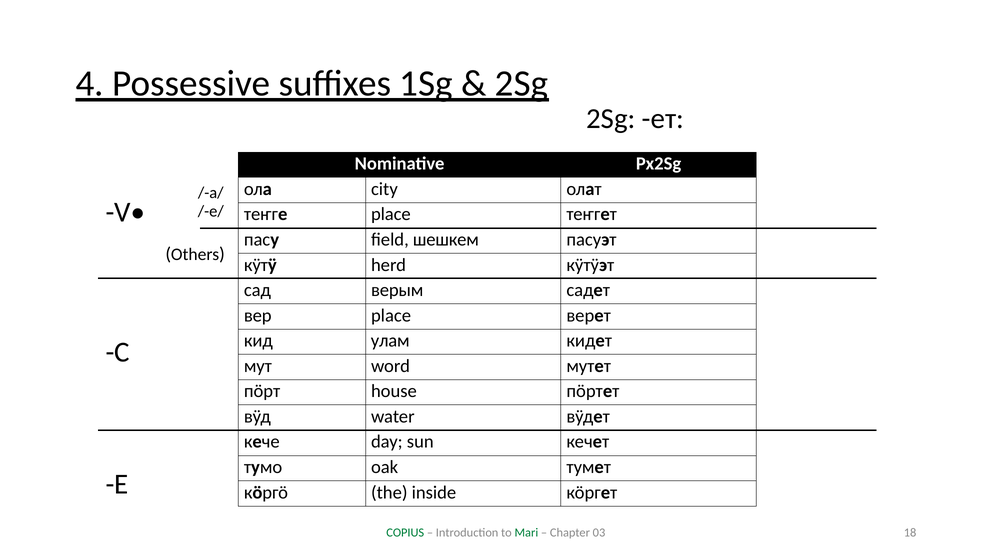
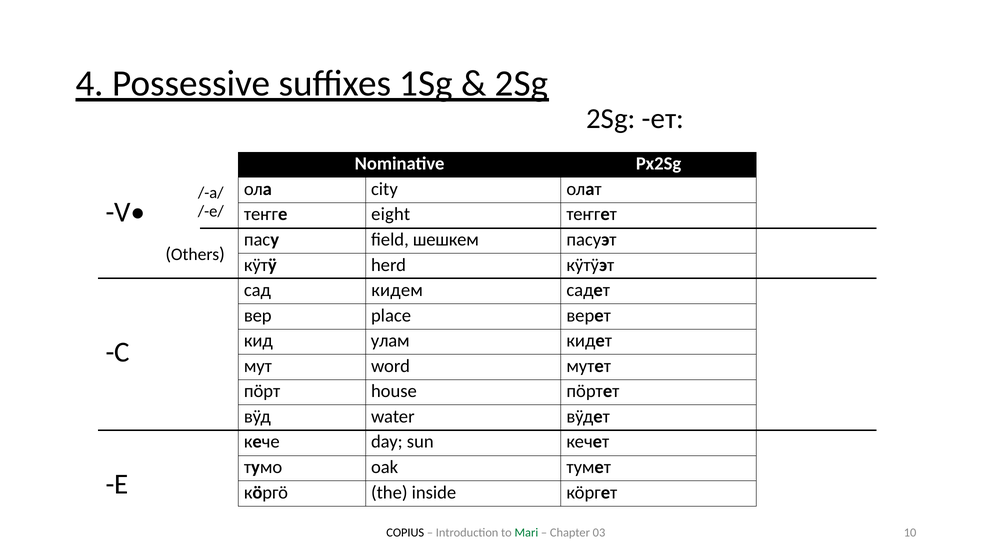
теҥге place: place -> eight (391, 214)
верым: верым -> кидем (397, 290)
COPIUS colour: green -> black (405, 533)
18: 18 -> 10 (910, 533)
